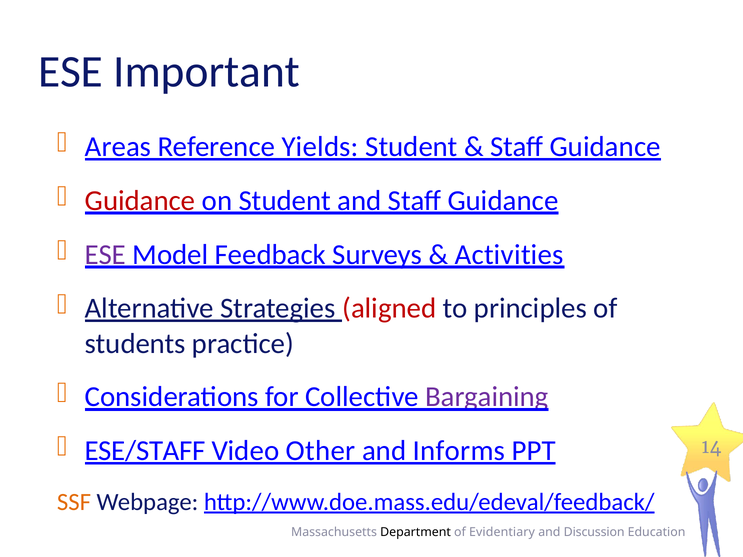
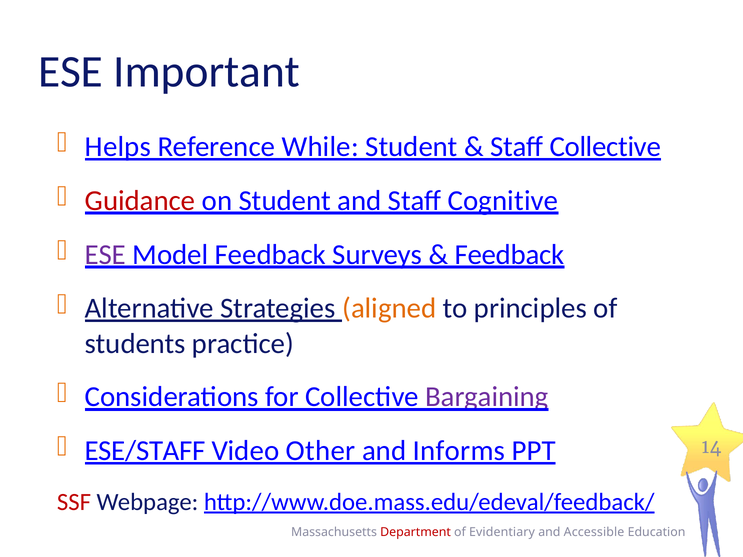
Areas: Areas -> Helps (118, 147)
Yields: Yields -> While (320, 147)
Guidance: Guidance -> Collective (605, 147)
and Staff Guidance: Guidance -> Cognitive (503, 201)
Activities: Activities -> Feedback (509, 255)
aligned colour: red -> orange (389, 309)
SSF colour: orange -> red (74, 502)
Department colour: black -> red (416, 532)
Discussion: Discussion -> Accessible (594, 532)
